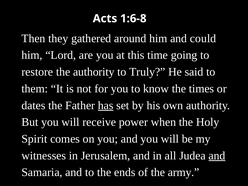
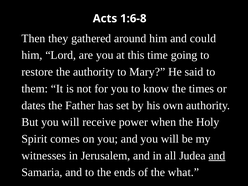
Truly: Truly -> Mary (147, 72)
has underline: present -> none (106, 105)
army: army -> what (184, 172)
